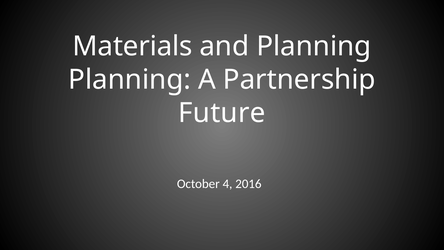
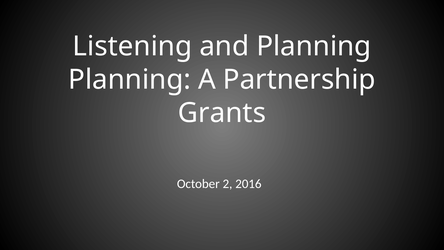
Materials: Materials -> Listening (132, 46)
Future: Future -> Grants (222, 113)
4: 4 -> 2 (227, 184)
